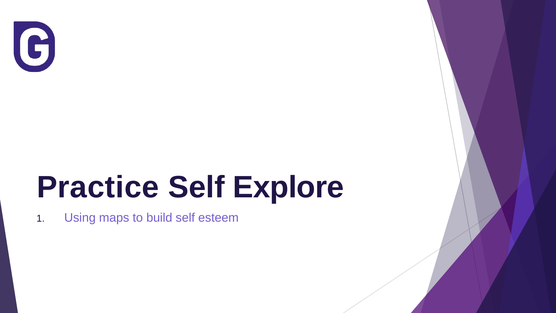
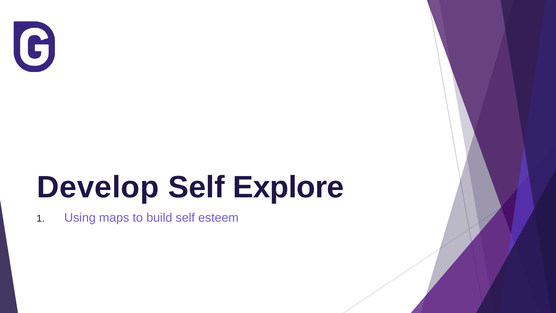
Practice: Practice -> Develop (98, 187)
